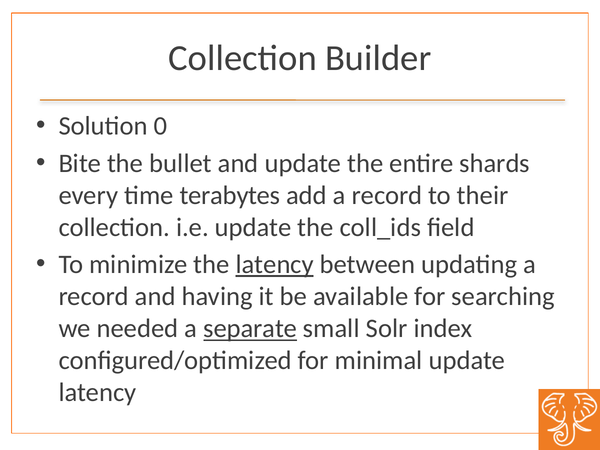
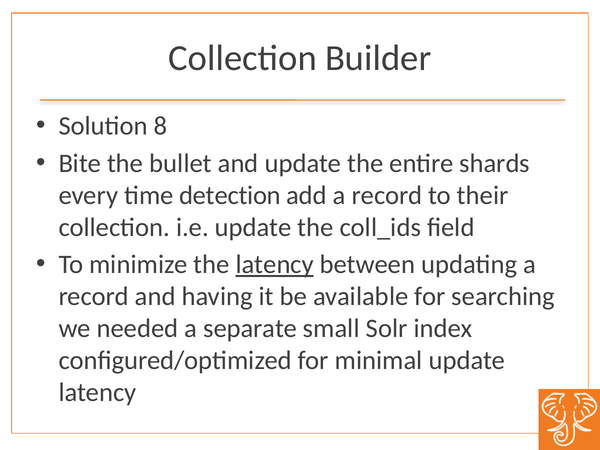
0: 0 -> 8 (161, 126)
terabytes: terabytes -> detection (230, 195)
separate underline: present -> none (250, 329)
